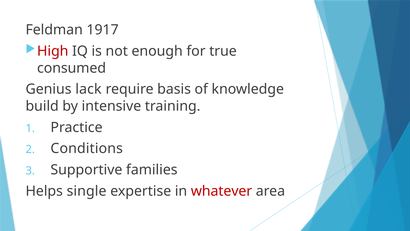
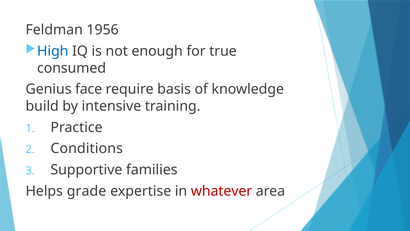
1917: 1917 -> 1956 (103, 30)
High colour: red -> blue (53, 51)
lack: lack -> face (89, 89)
single: single -> grade (87, 191)
